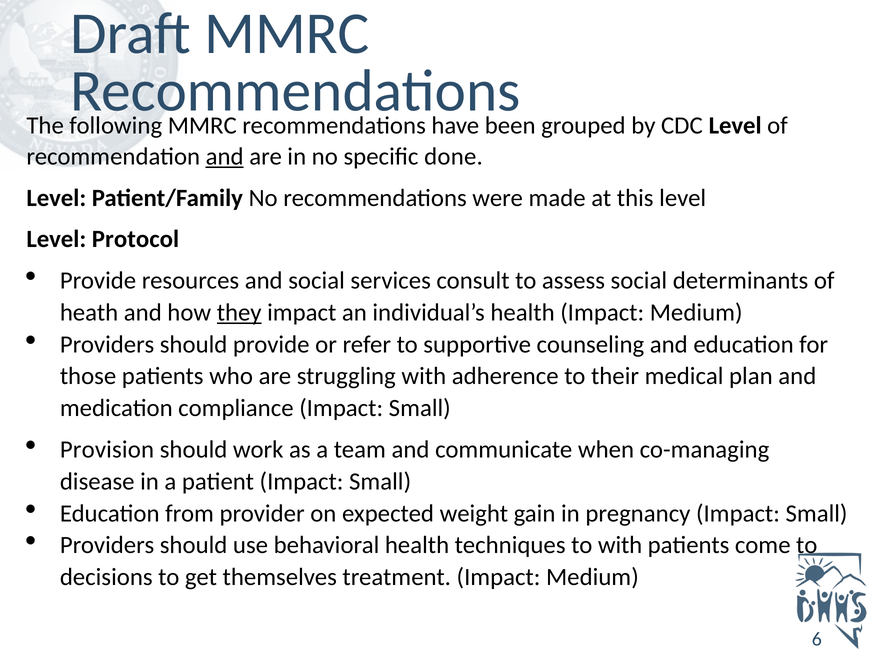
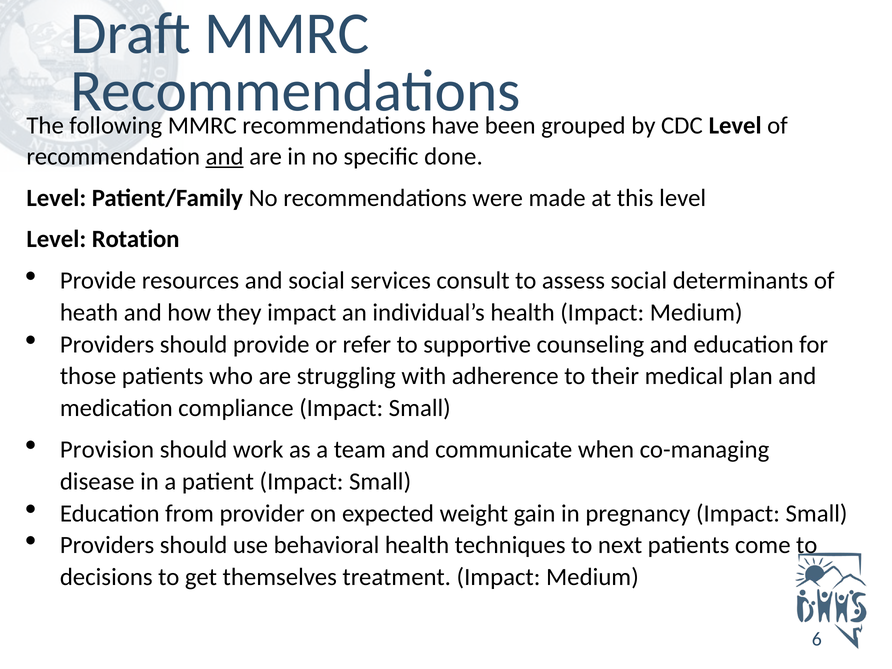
Protocol: Protocol -> Rotation (136, 239)
they underline: present -> none (239, 313)
to with: with -> next (620, 545)
